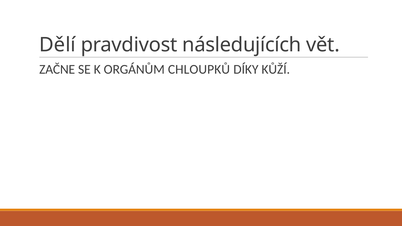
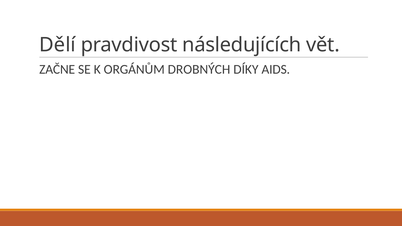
CHLOUPKŮ: CHLOUPKŮ -> DROBNÝCH (199, 70)
KŮŽÍ: KŮŽÍ -> AIDS (276, 70)
